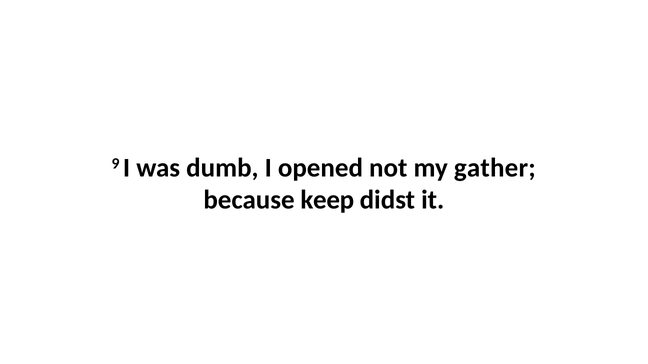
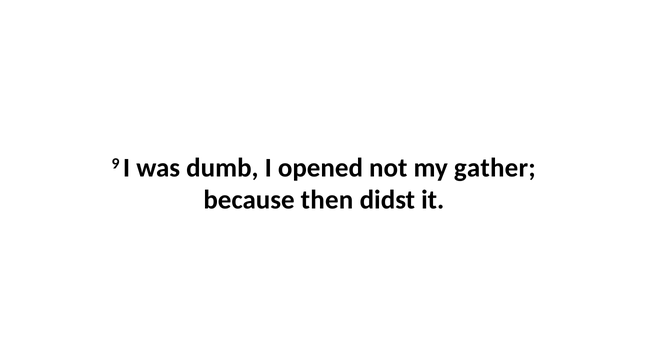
keep: keep -> then (327, 200)
